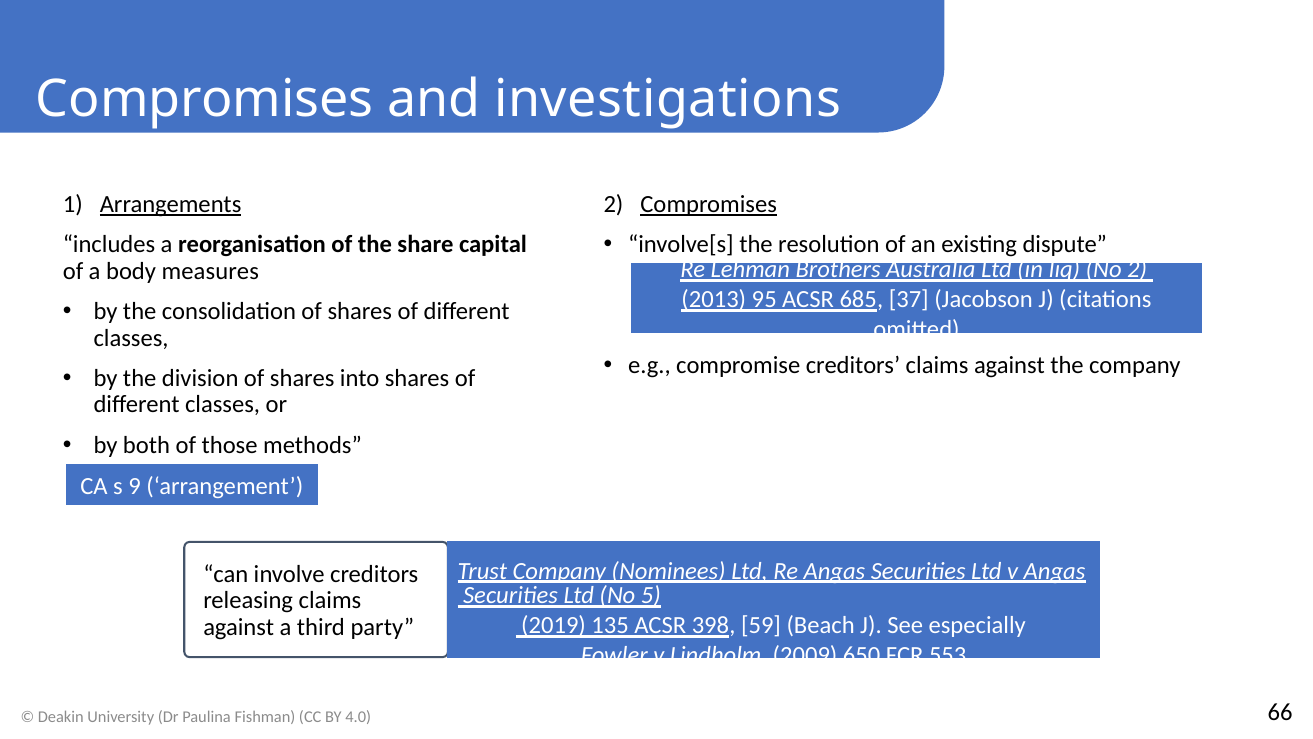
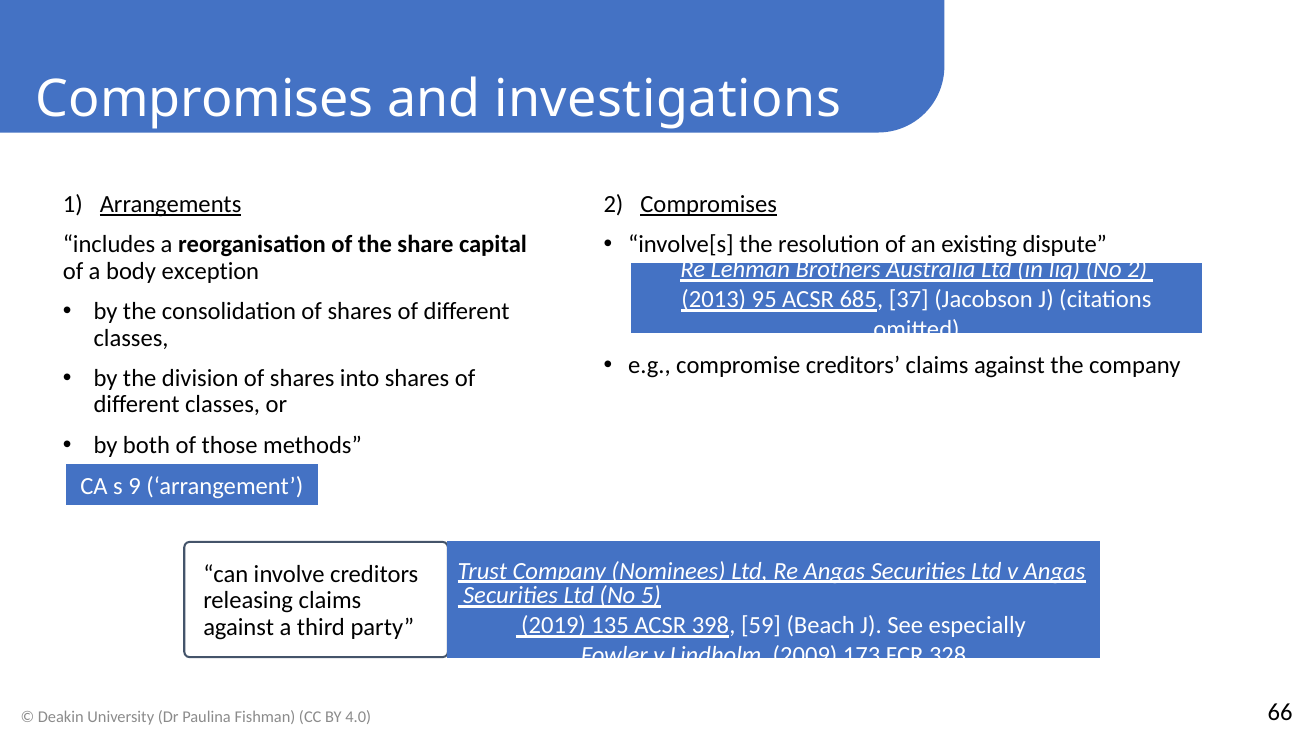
measures: measures -> exception (210, 271)
650: 650 -> 173 (862, 655)
553: 553 -> 328 (948, 655)
